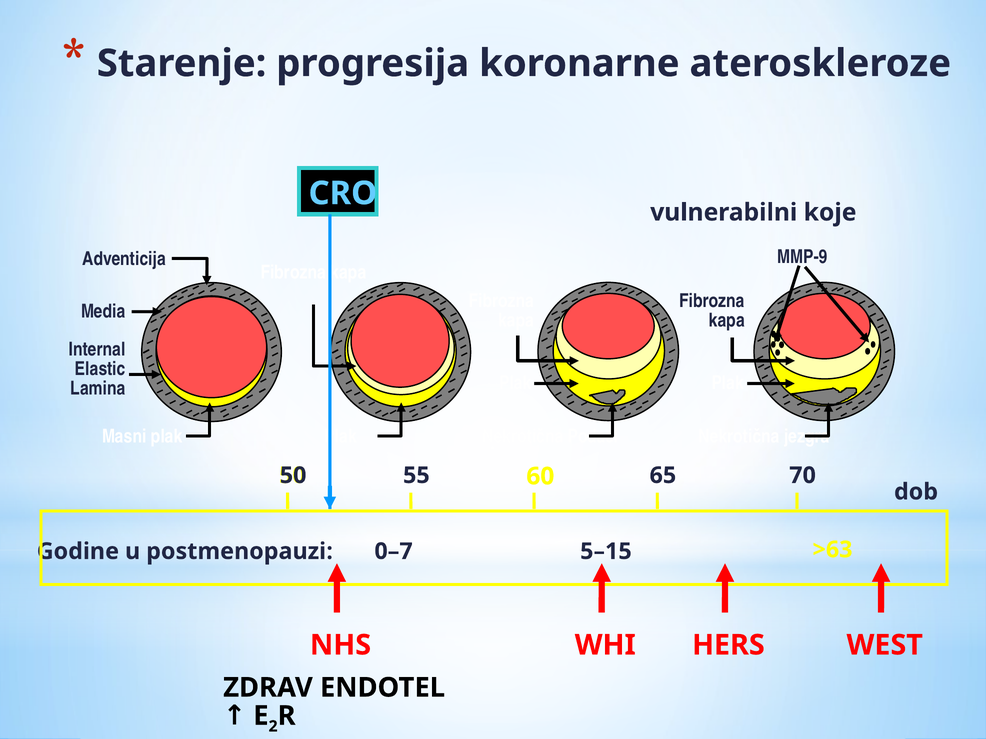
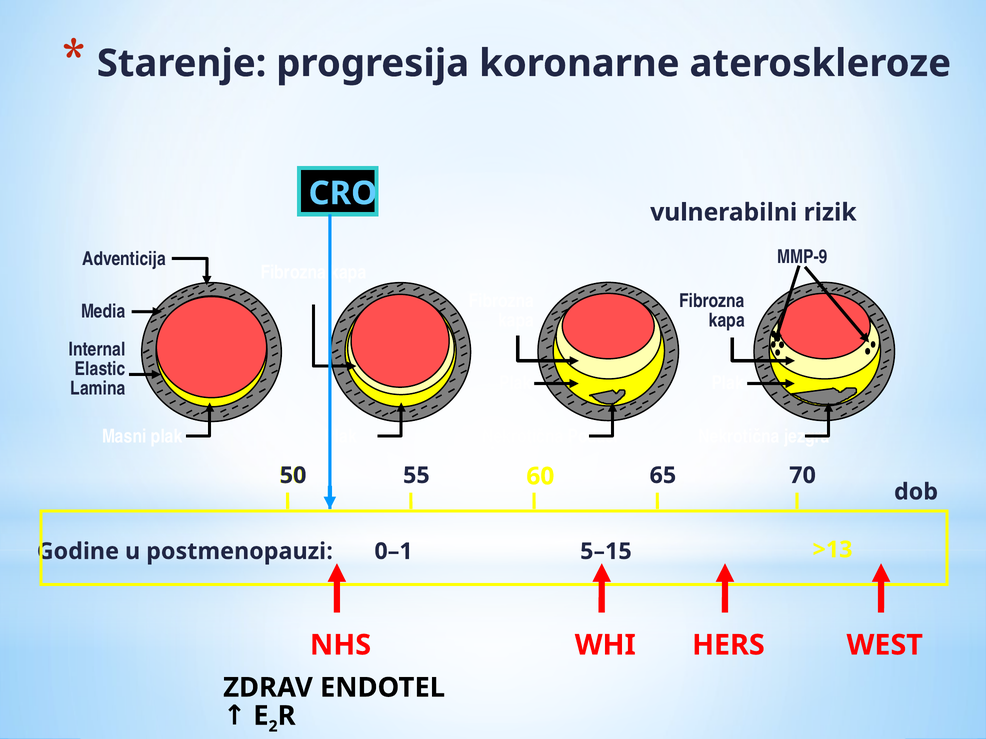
koje: koje -> rizik (830, 213)
0–7: 0–7 -> 0–1 (394, 552)
>63: >63 -> >13 (833, 550)
